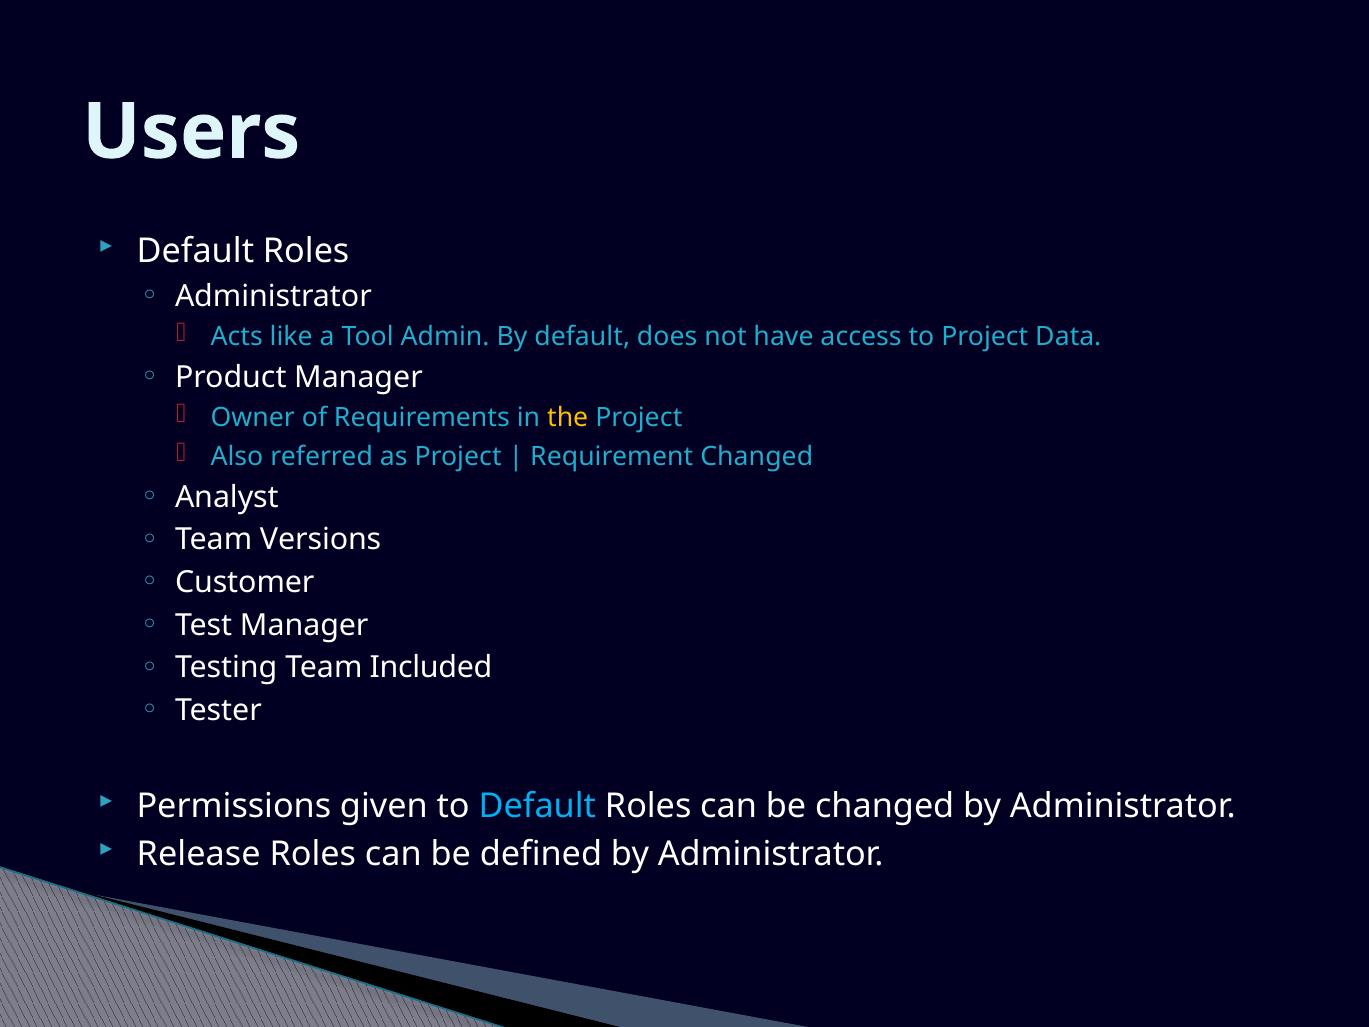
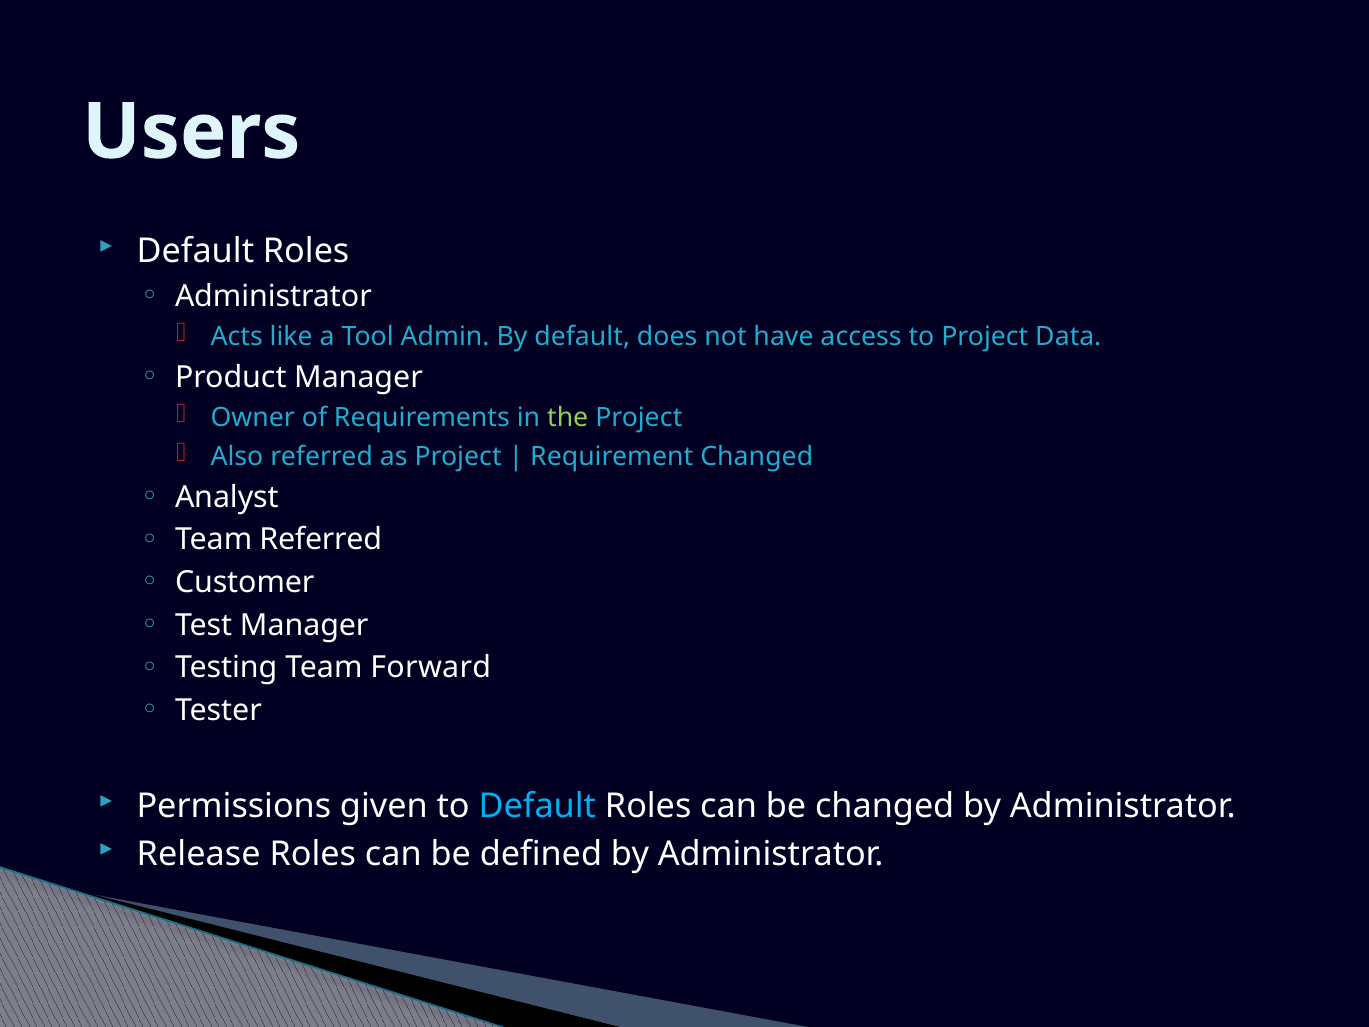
the colour: yellow -> light green (568, 418)
Team Versions: Versions -> Referred (321, 540)
Included: Included -> Forward (431, 668)
